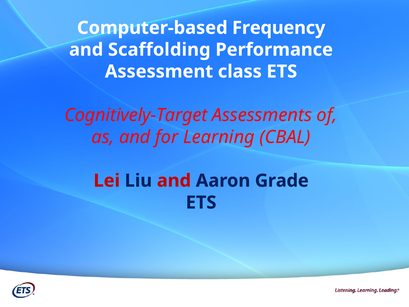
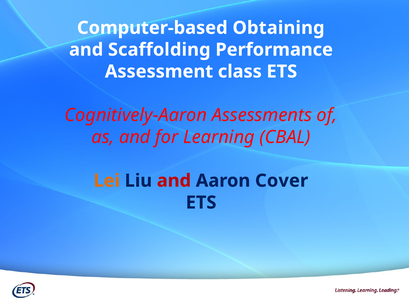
Frequency: Frequency -> Obtaining (279, 28)
Cognitively-Target: Cognitively-Target -> Cognitively-Aaron (136, 115)
Lei colour: red -> orange (107, 181)
Grade: Grade -> Cover (282, 181)
